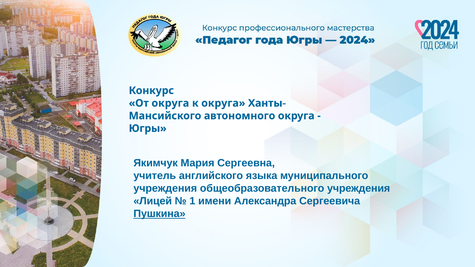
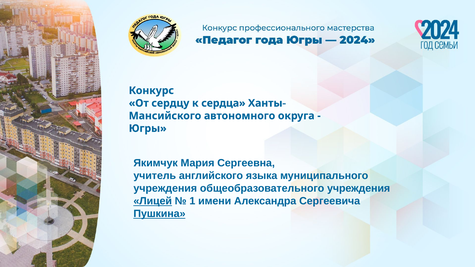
От округа: округа -> сердцу (170, 103)
к округа: округа -> сердца (223, 103)
Лицей underline: none -> present (153, 201)
